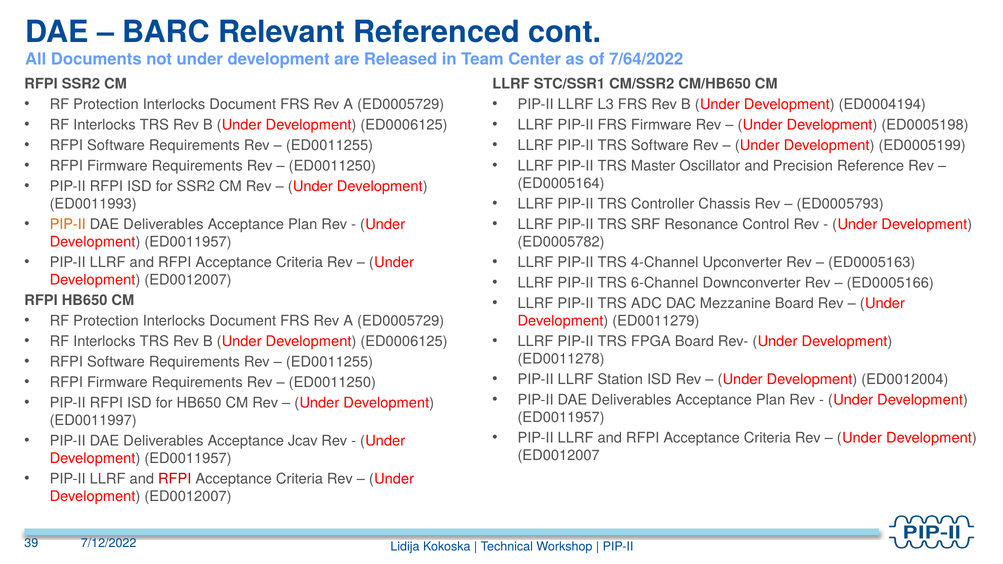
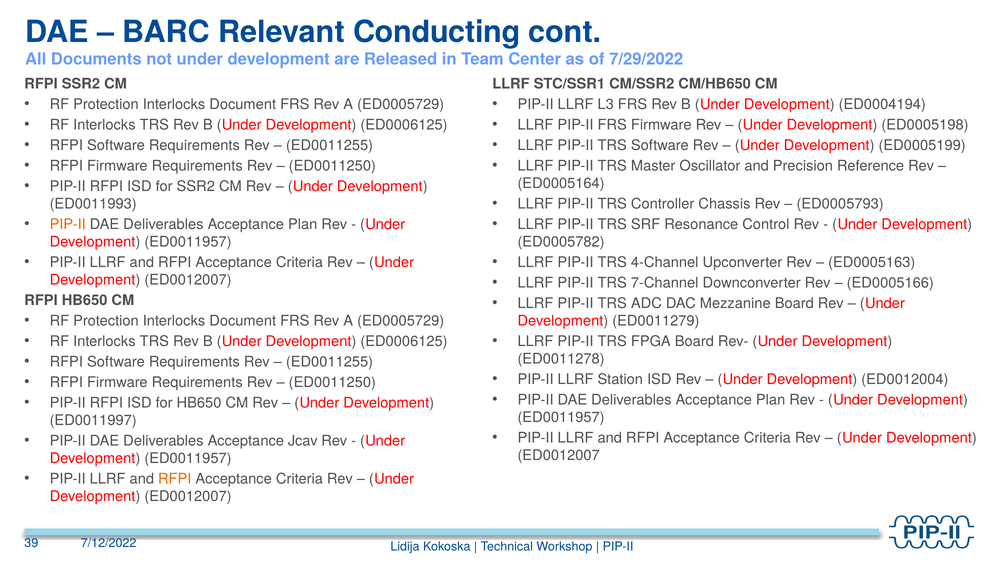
Referenced: Referenced -> Conducting (437, 32)
7/64/2022: 7/64/2022 -> 7/29/2022 (646, 59)
6-Channel: 6-Channel -> 7-Channel (665, 283)
RFPI colour: red -> orange (175, 479)
